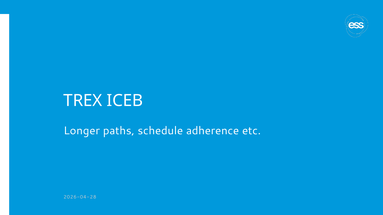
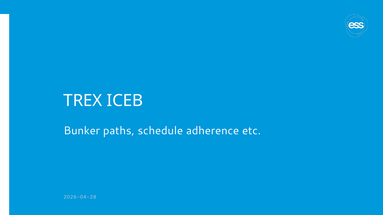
Longer: Longer -> Bunker (82, 131)
